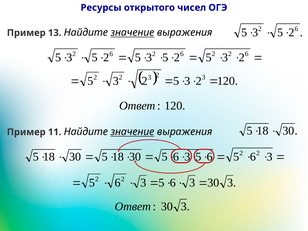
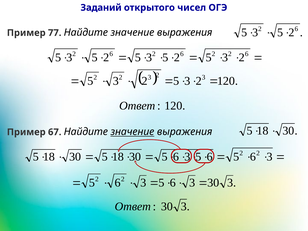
Ресурсы: Ресурсы -> Заданий (101, 8)
13: 13 -> 77 (55, 33)
значение underline: present -> none (132, 33)
11: 11 -> 67 (55, 132)
